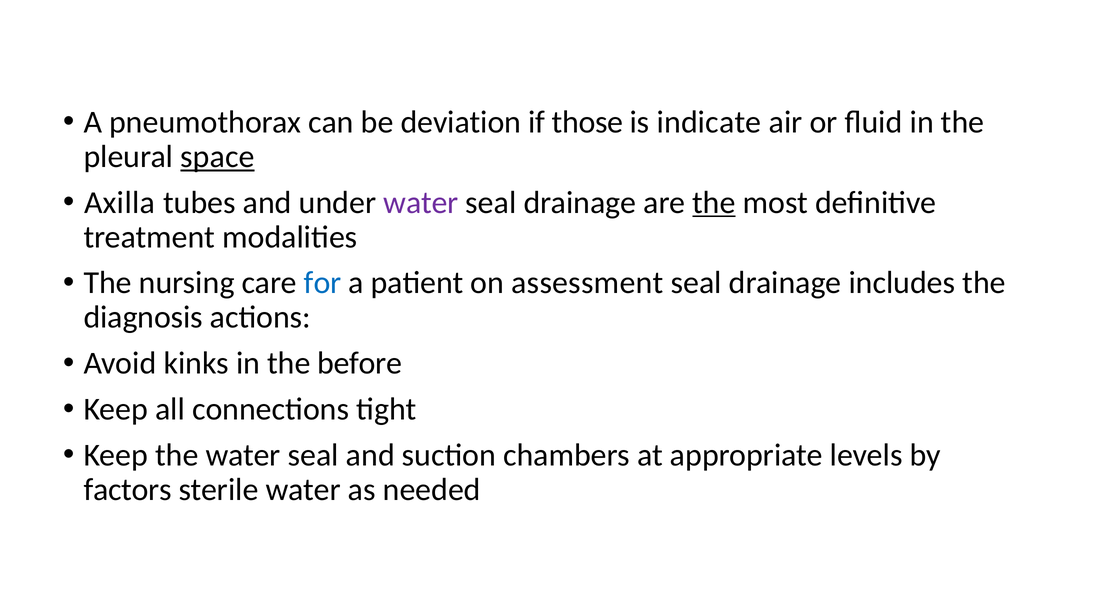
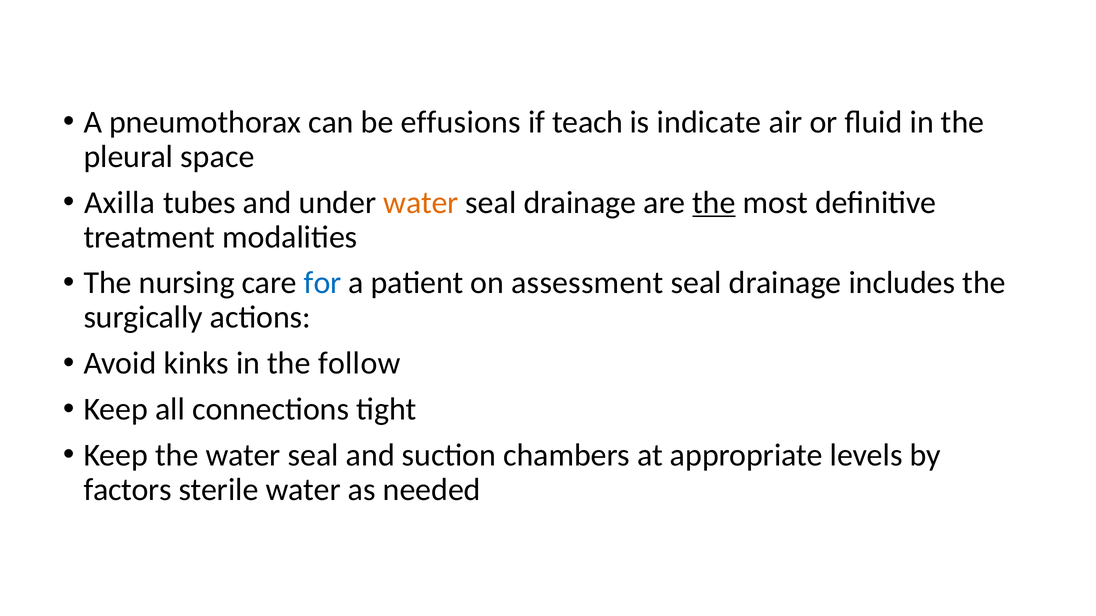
deviation: deviation -> effusions (461, 122)
those: those -> teach (588, 122)
space underline: present -> none (217, 157)
water colour: purple -> orange (421, 203)
diagnosis: diagnosis -> surgically (143, 318)
before: before -> follow (359, 364)
